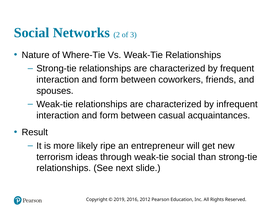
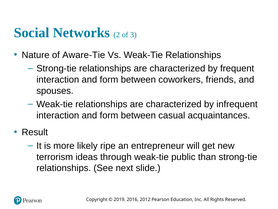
Where-Tie: Where-Tie -> Aware-Tie (84, 55)
weak-tie social: social -> public (183, 157)
